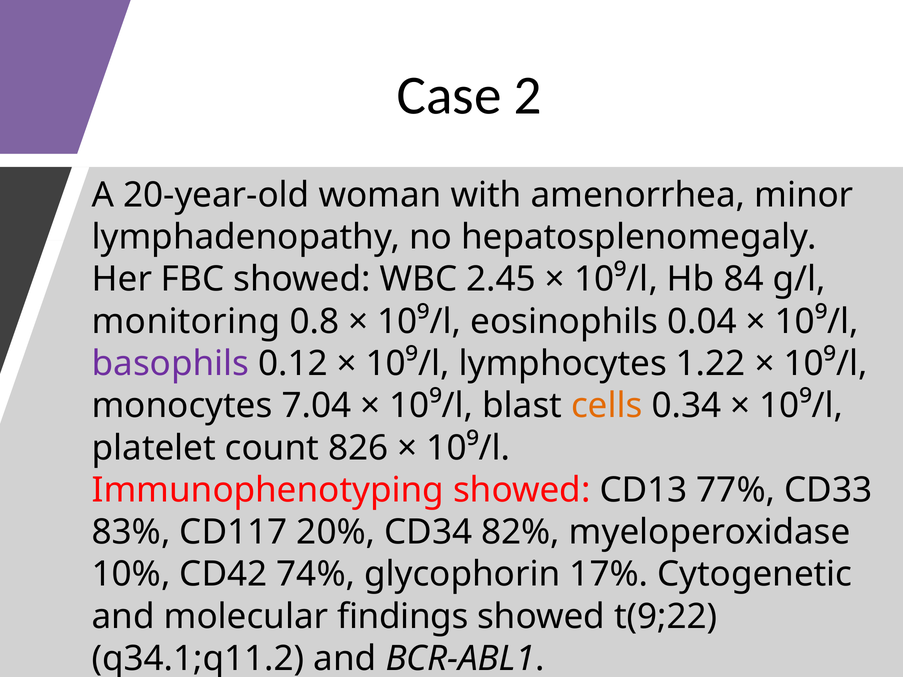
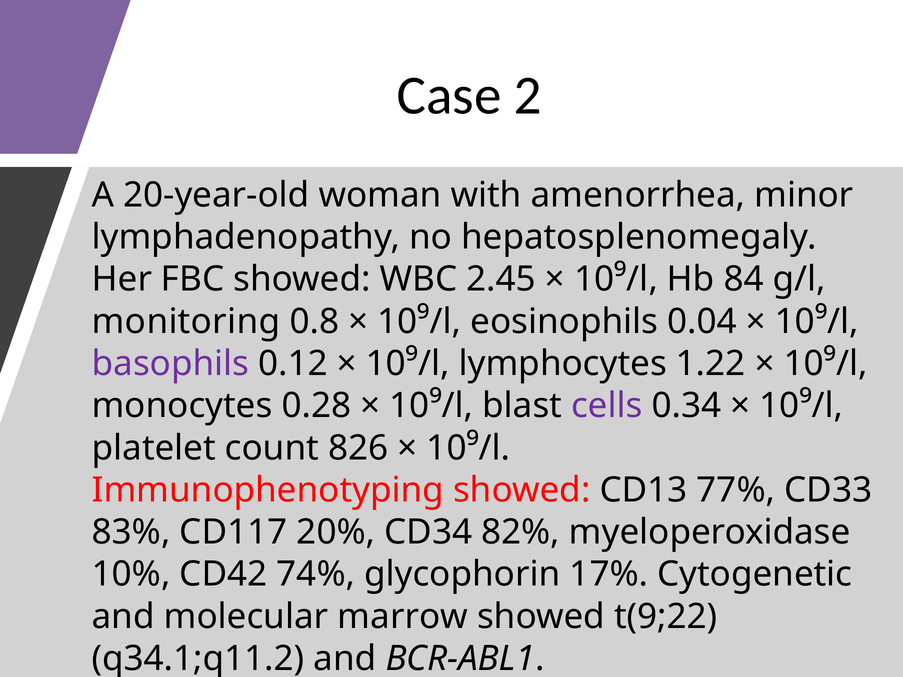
7.04: 7.04 -> 0.28 (316, 406)
cells colour: orange -> purple (607, 406)
findings: findings -> marrow (403, 617)
